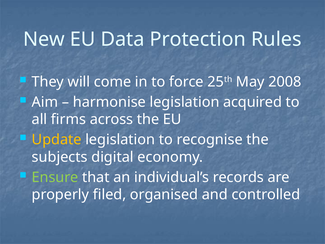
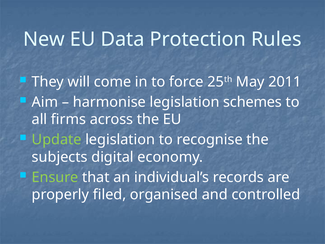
2008: 2008 -> 2011 (285, 82)
acquired: acquired -> schemes (253, 102)
Update colour: yellow -> light green (57, 140)
